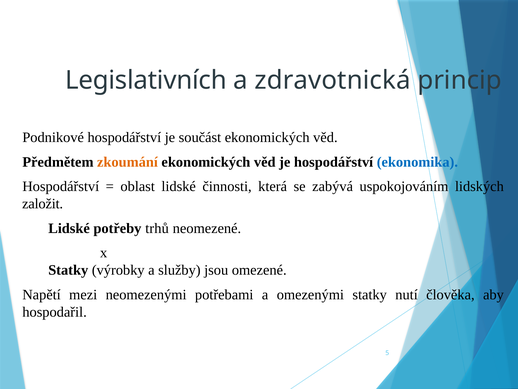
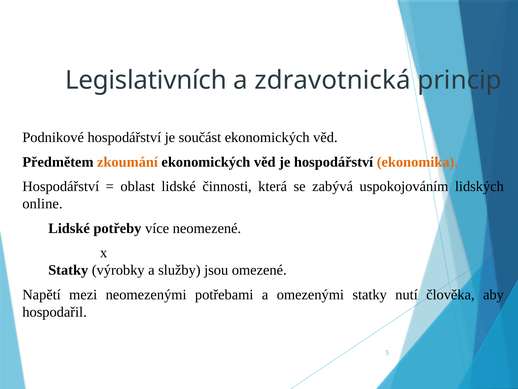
ekonomika colour: blue -> orange (417, 162)
založit: založit -> online (42, 204)
trhů: trhů -> více (157, 228)
